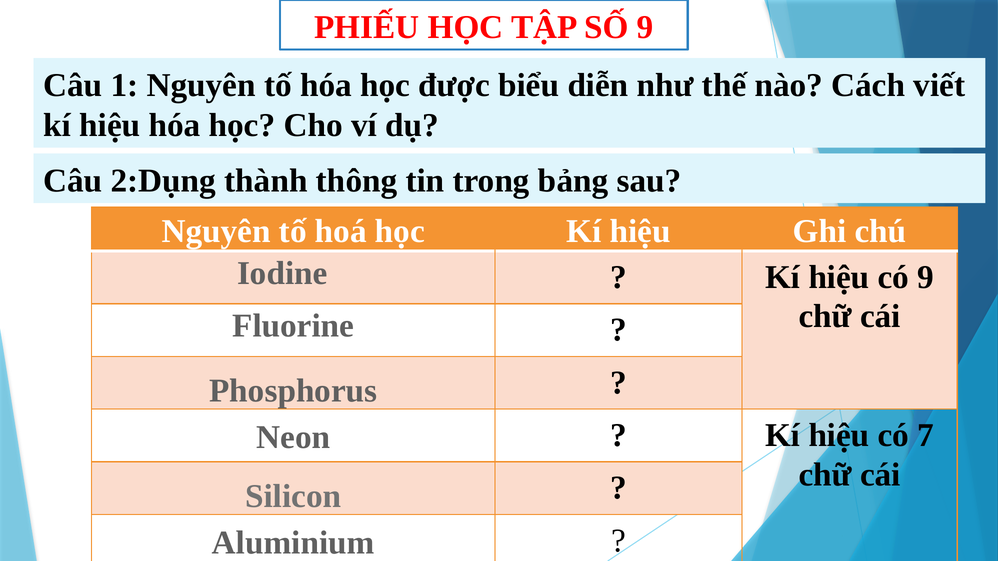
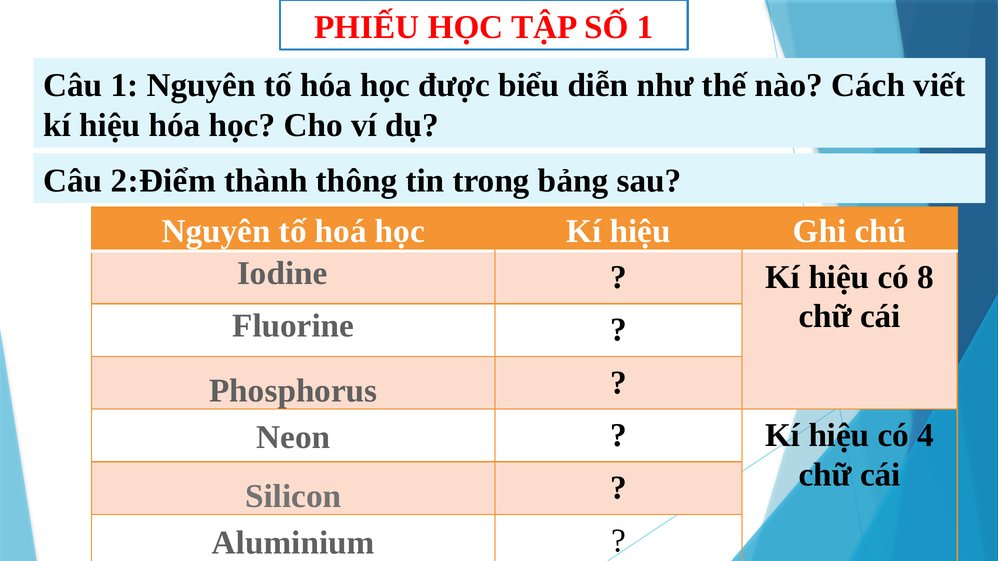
SỐ 9: 9 -> 1 (645, 27)
2:Dụng: 2:Dụng -> 2:Điểm (163, 181)
có 9: 9 -> 8 (926, 277)
7: 7 -> 4 (926, 436)
